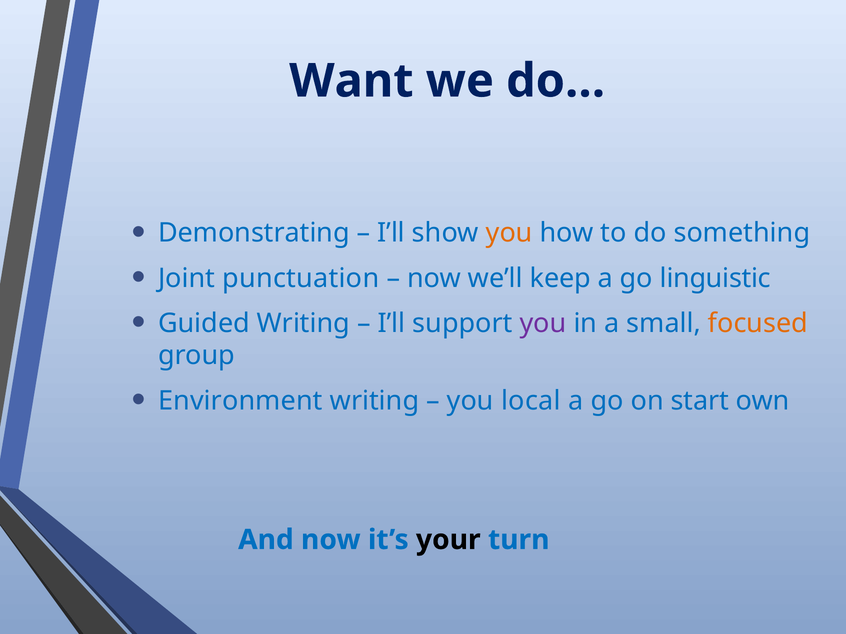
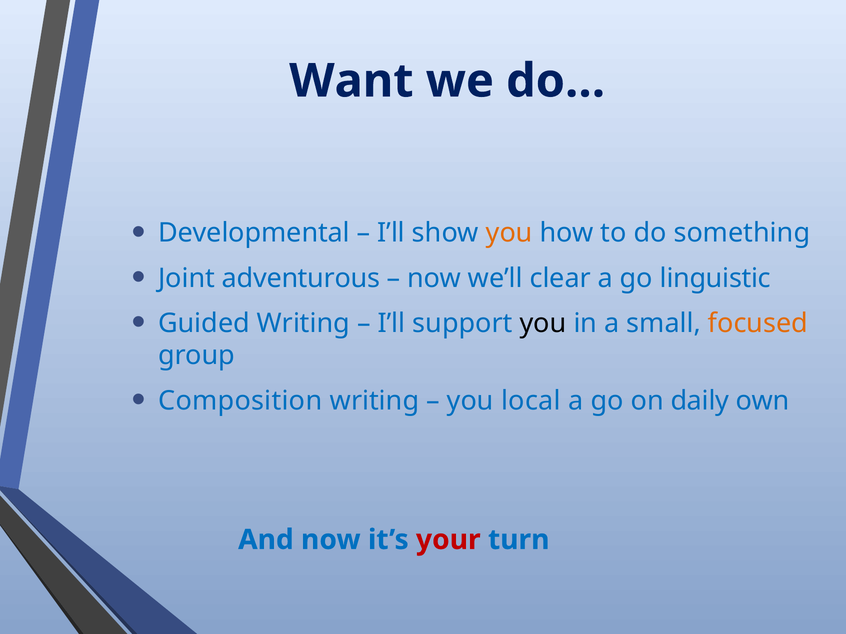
Demonstrating: Demonstrating -> Developmental (254, 233)
punctuation: punctuation -> adventurous (301, 278)
keep: keep -> clear (560, 278)
you colour: purple -> black (543, 323)
Environment: Environment -> Composition (240, 401)
start: start -> daily (700, 401)
your colour: black -> red (448, 540)
